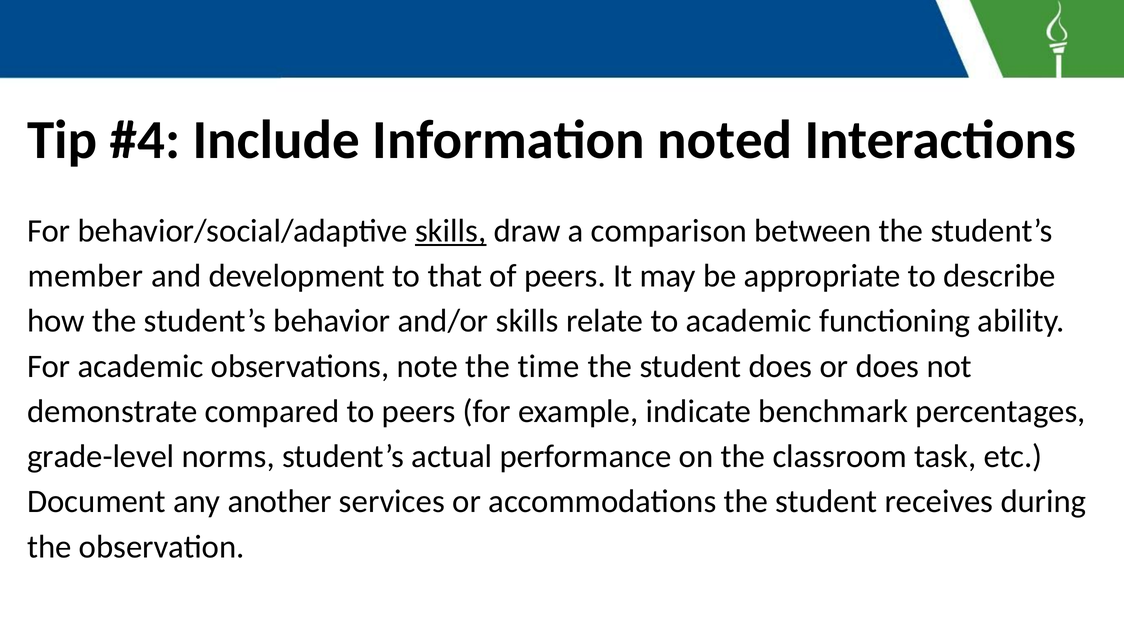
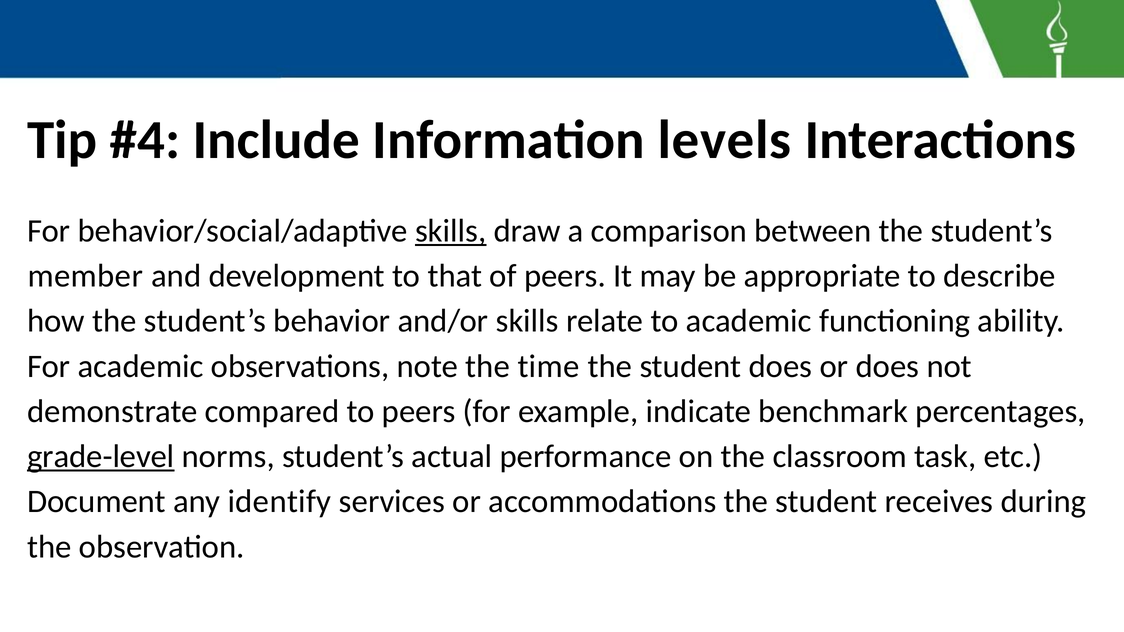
noted: noted -> levels (724, 140)
grade-level underline: none -> present (101, 457)
another: another -> identify (279, 502)
